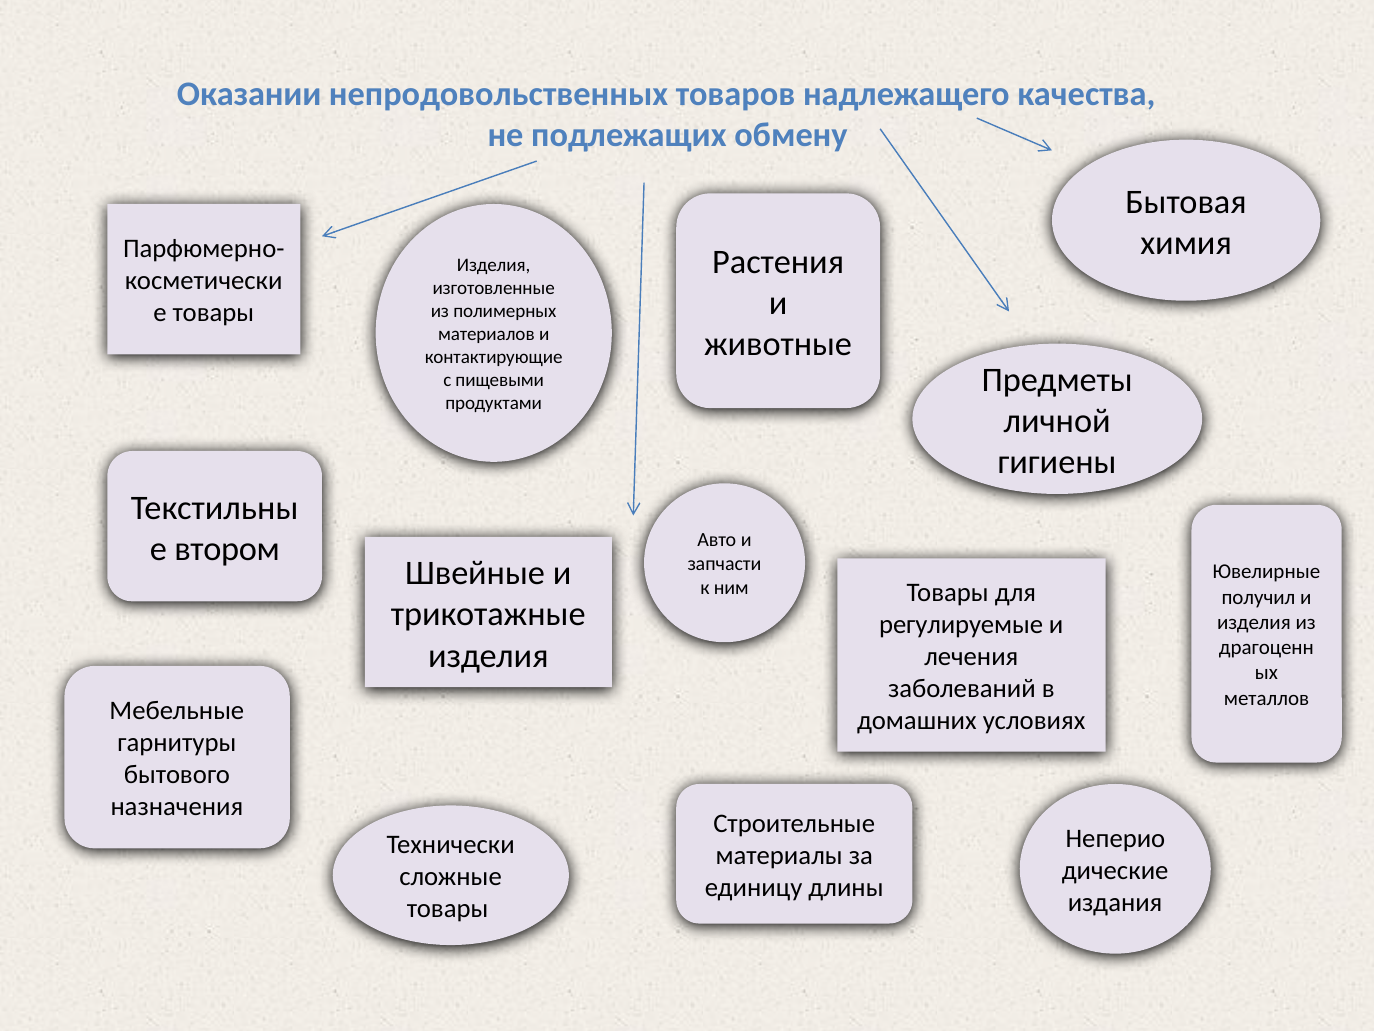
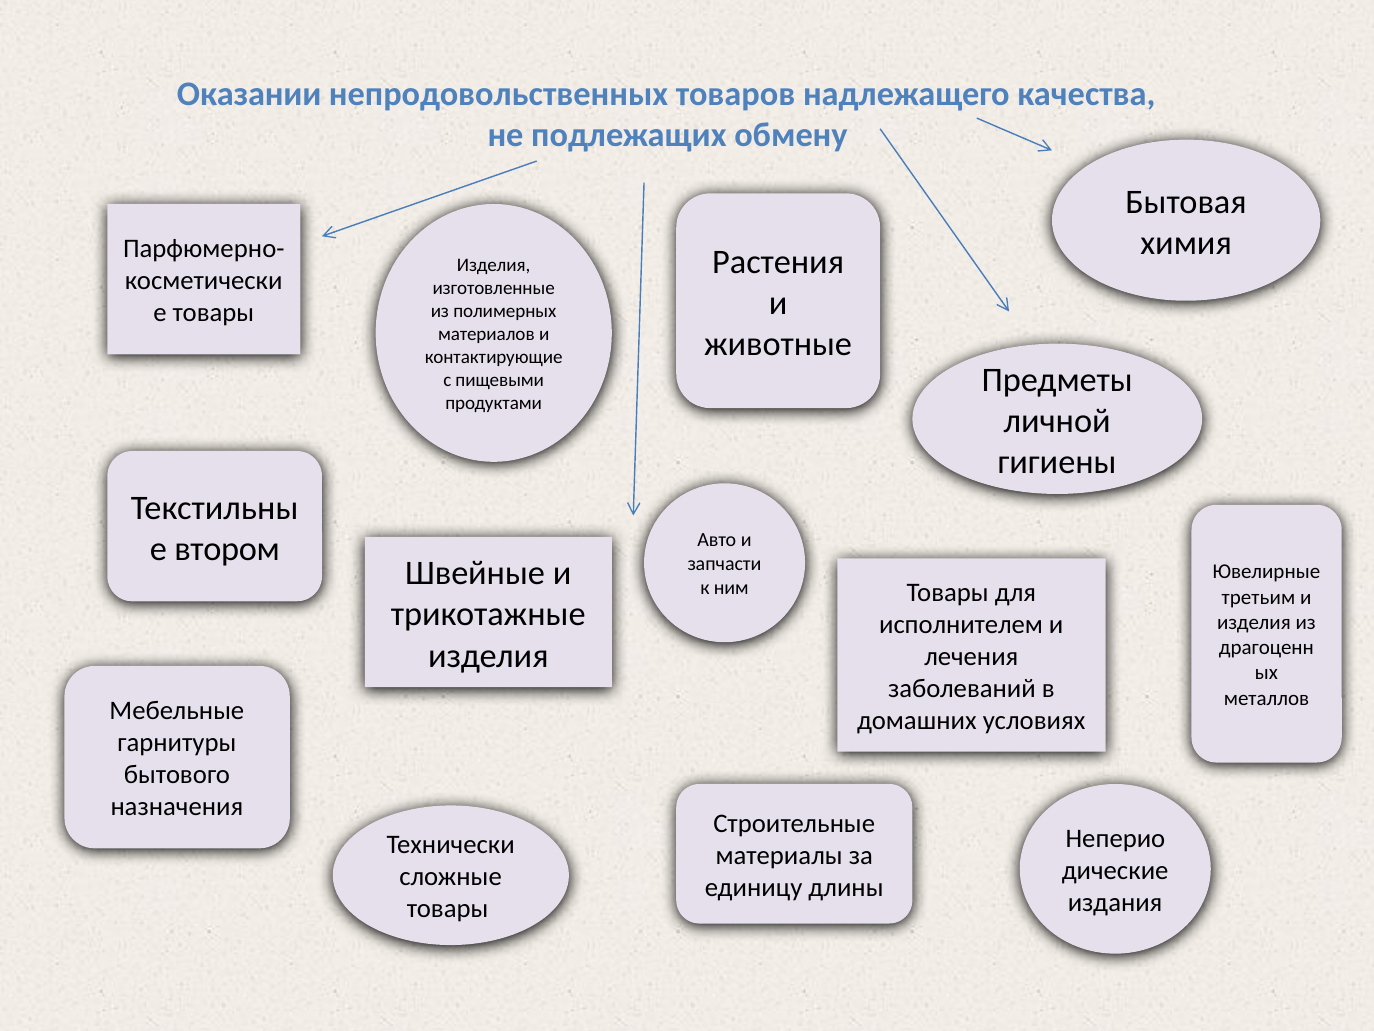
получил: получил -> третьим (1258, 597)
регулируемые: регулируемые -> исполнителем (961, 625)
